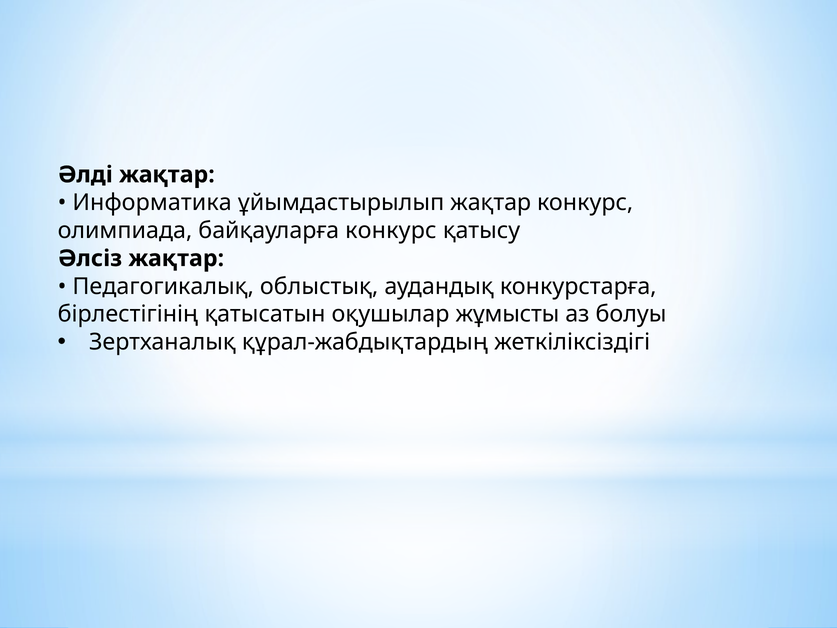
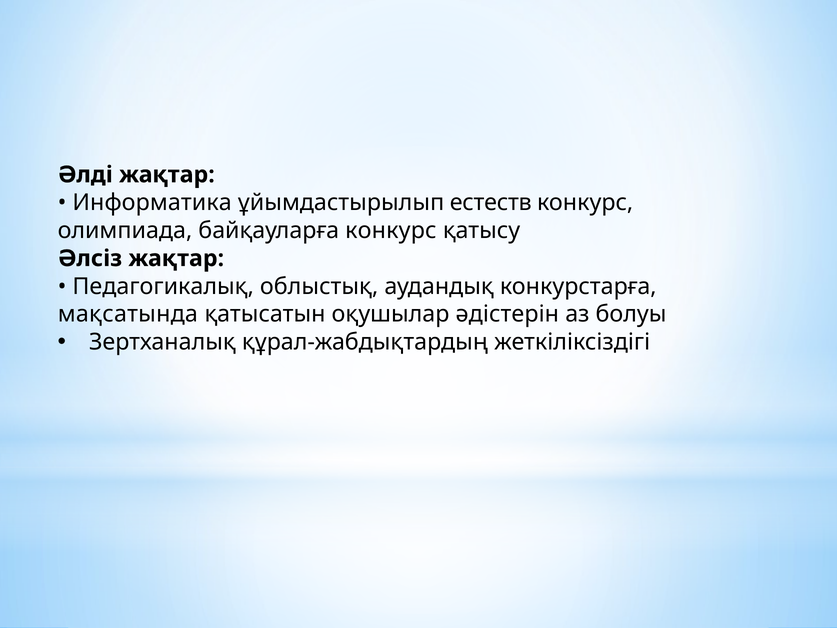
ұйымдастырылып жақтар: жақтар -> естеств (491, 202)
бірлестігінің: бірлестігінің -> мақсатында (128, 314)
жұмысты: жұмысты -> әдістерін (507, 314)
